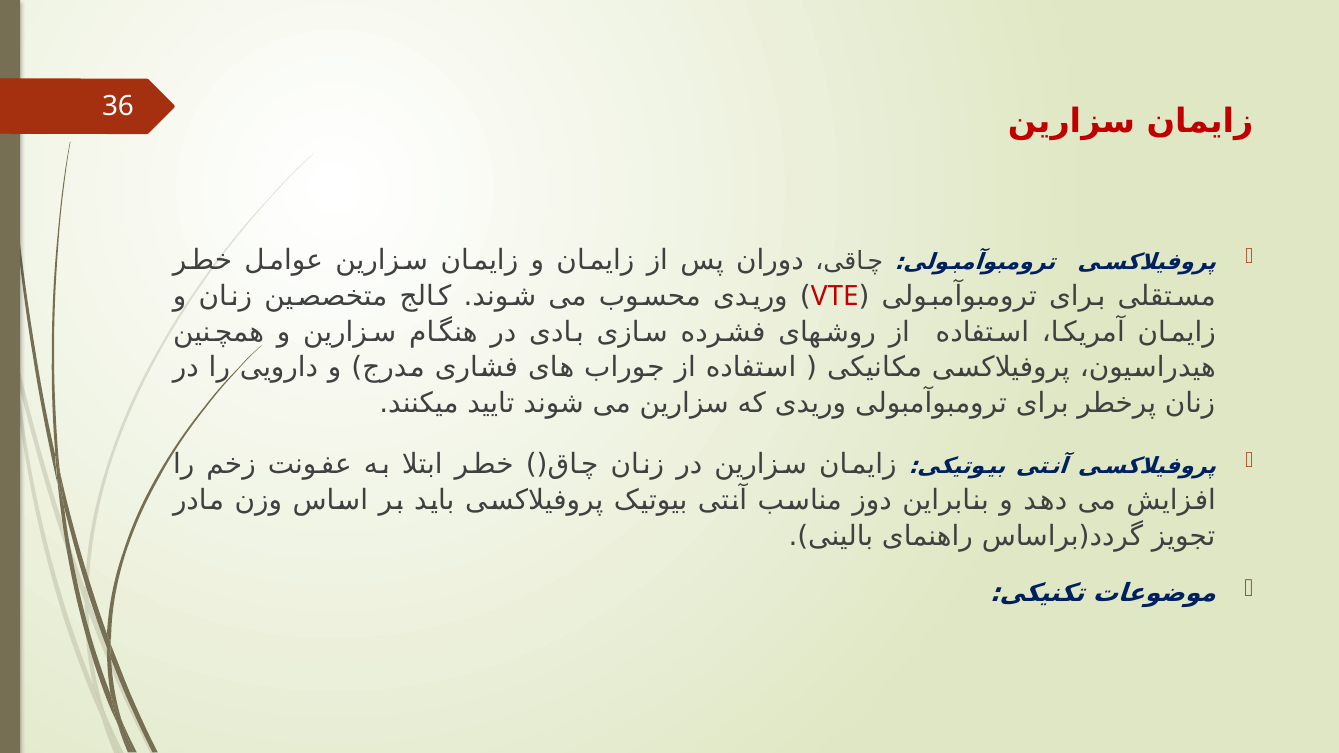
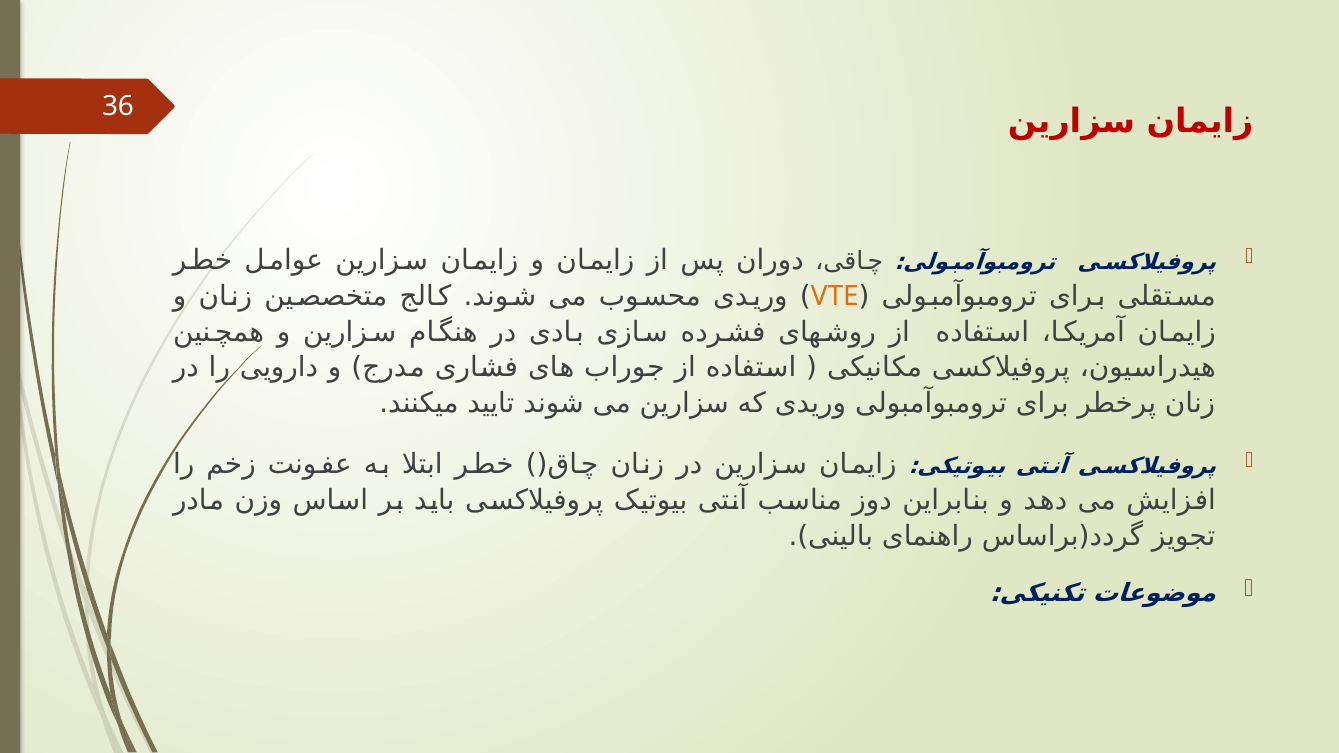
VTE colour: red -> orange (835, 296)
